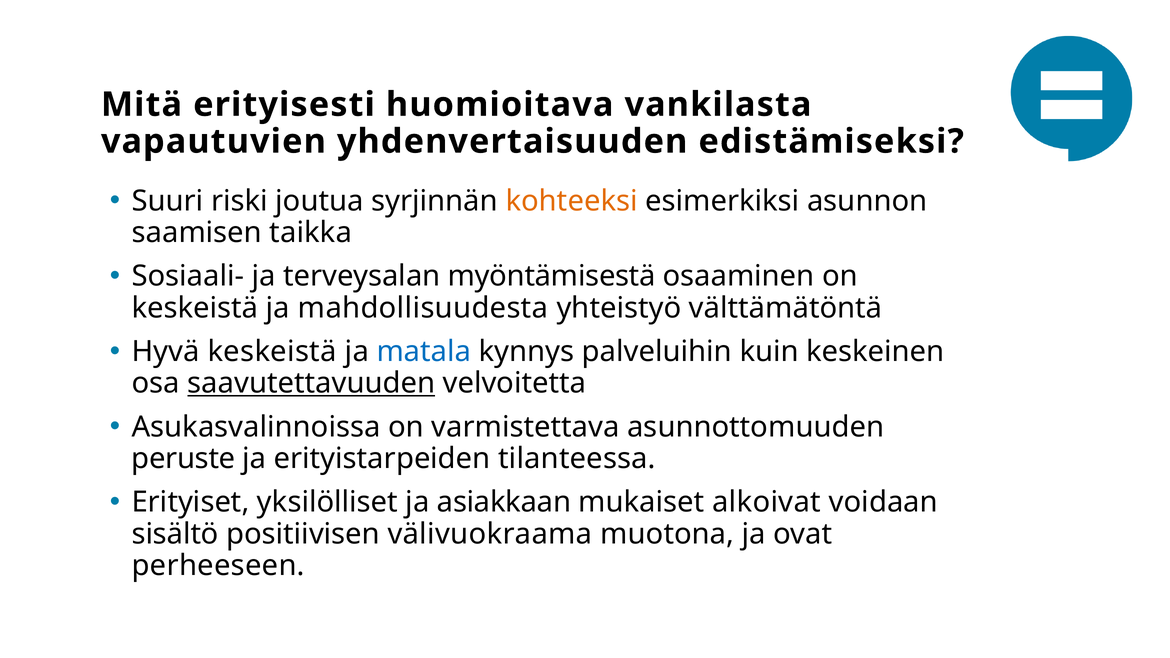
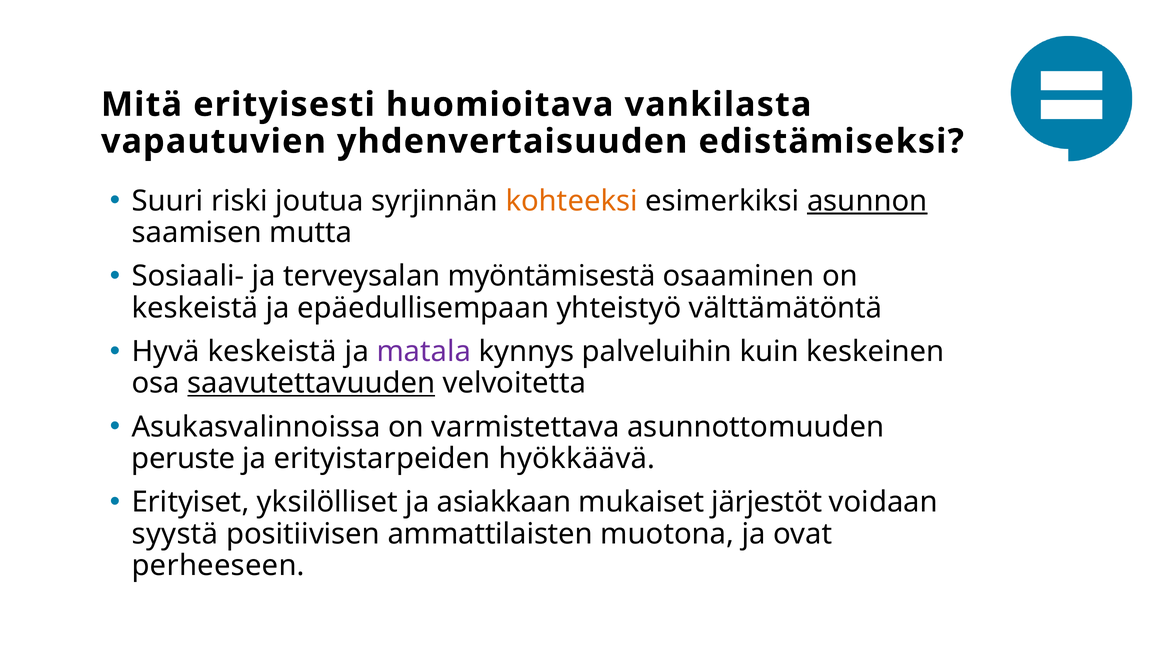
asunnon underline: none -> present (867, 201)
taikka: taikka -> mutta (311, 233)
mahdollisuudesta: mahdollisuudesta -> epäedullisempaan (423, 308)
matala colour: blue -> purple (424, 352)
tilanteessa: tilanteessa -> hyökkäävä (577, 459)
alkoivat: alkoivat -> järjestöt (767, 502)
sisältö: sisältö -> syystä (175, 534)
välivuokraama: välivuokraama -> ammattilaisten (490, 534)
